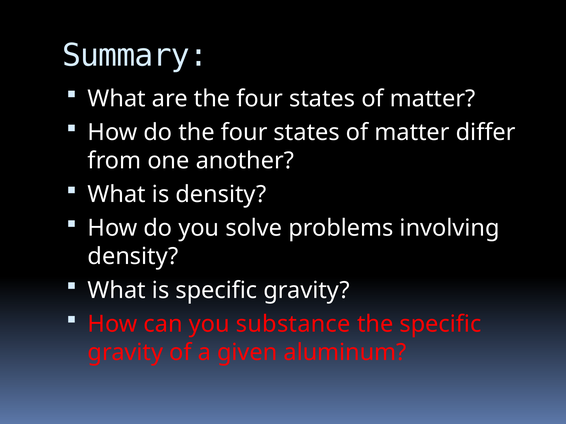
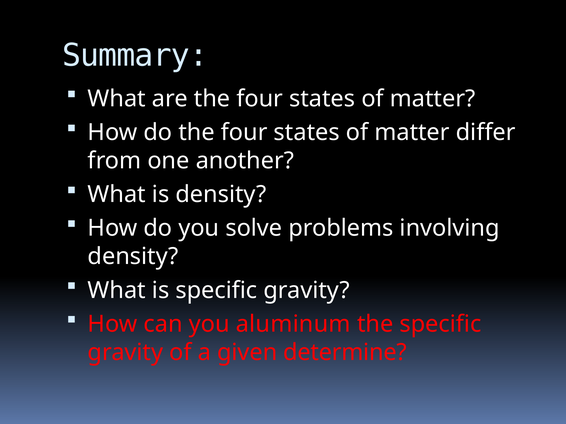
substance: substance -> aluminum (293, 324)
aluminum: aluminum -> determine (345, 353)
